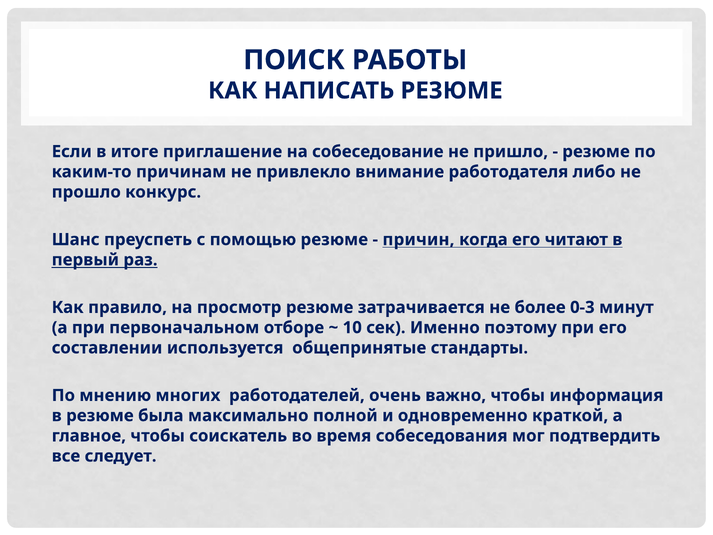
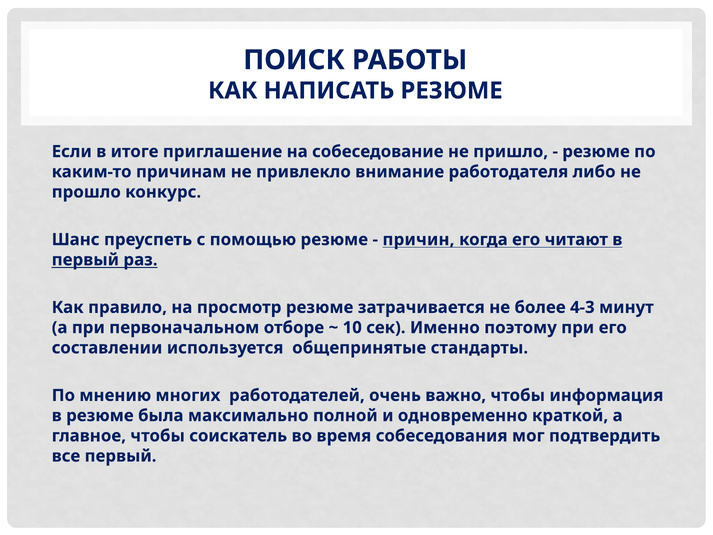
0-3: 0-3 -> 4-3 (582, 307)
все следует: следует -> первый (121, 456)
